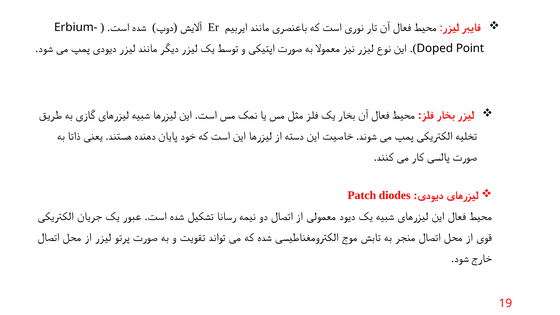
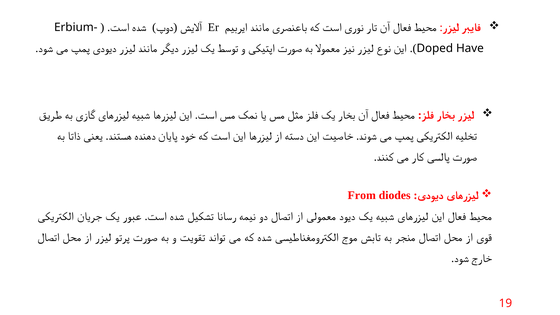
Point: Point -> Have (470, 48)
Patch: Patch -> From (362, 195)
